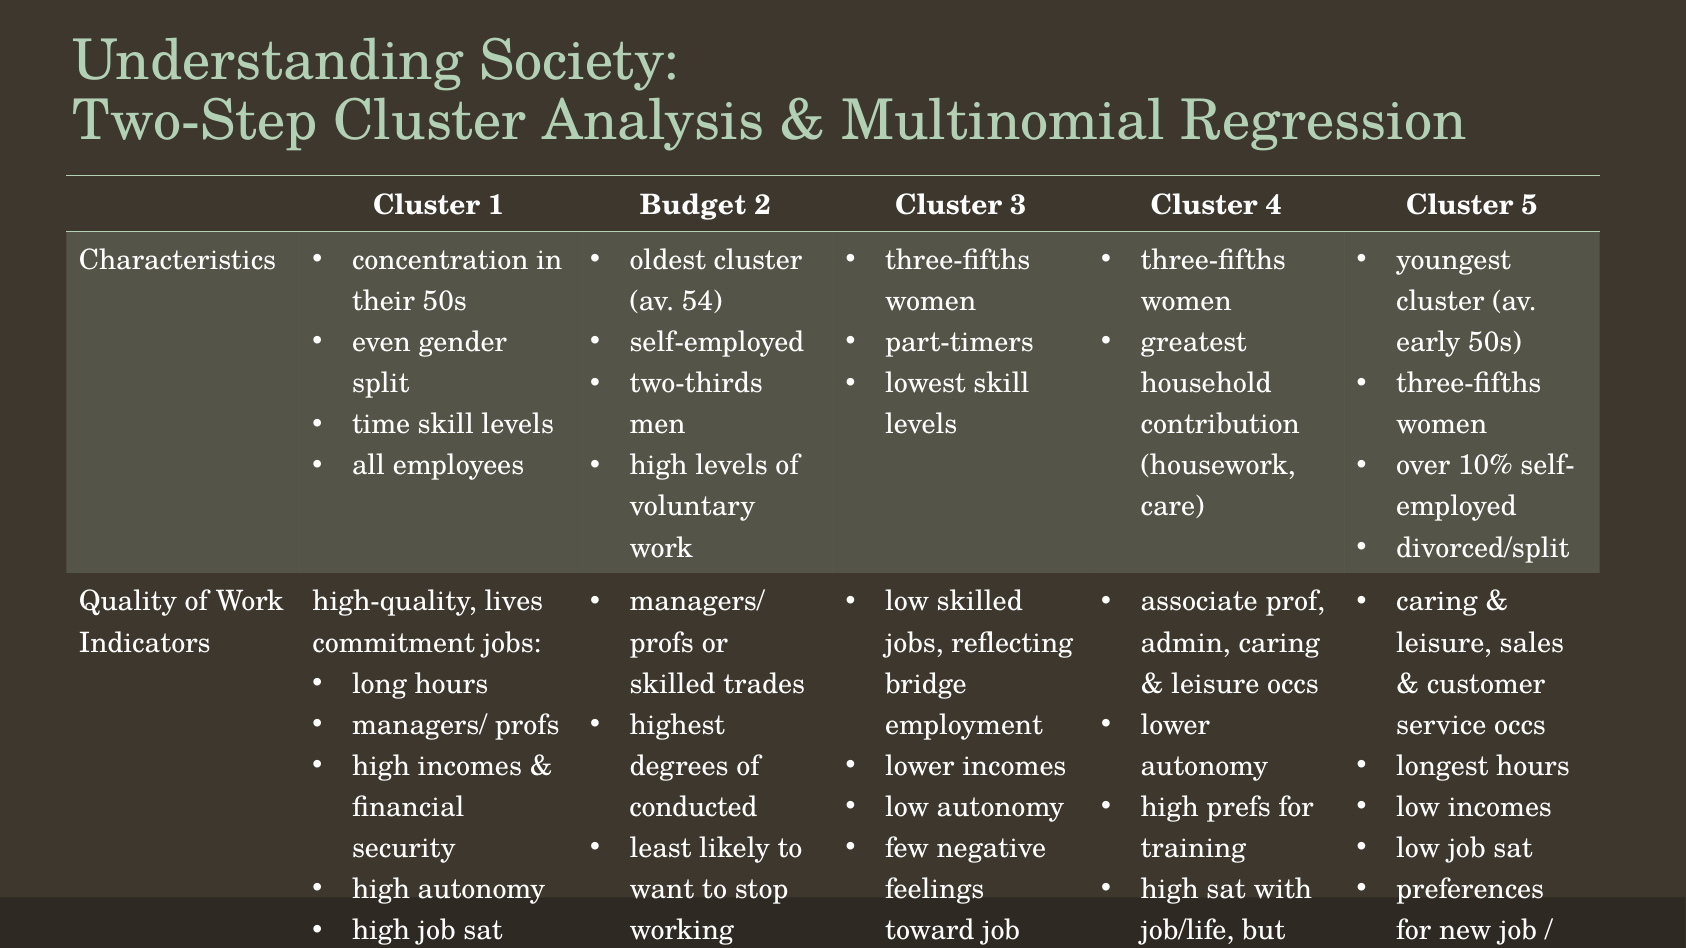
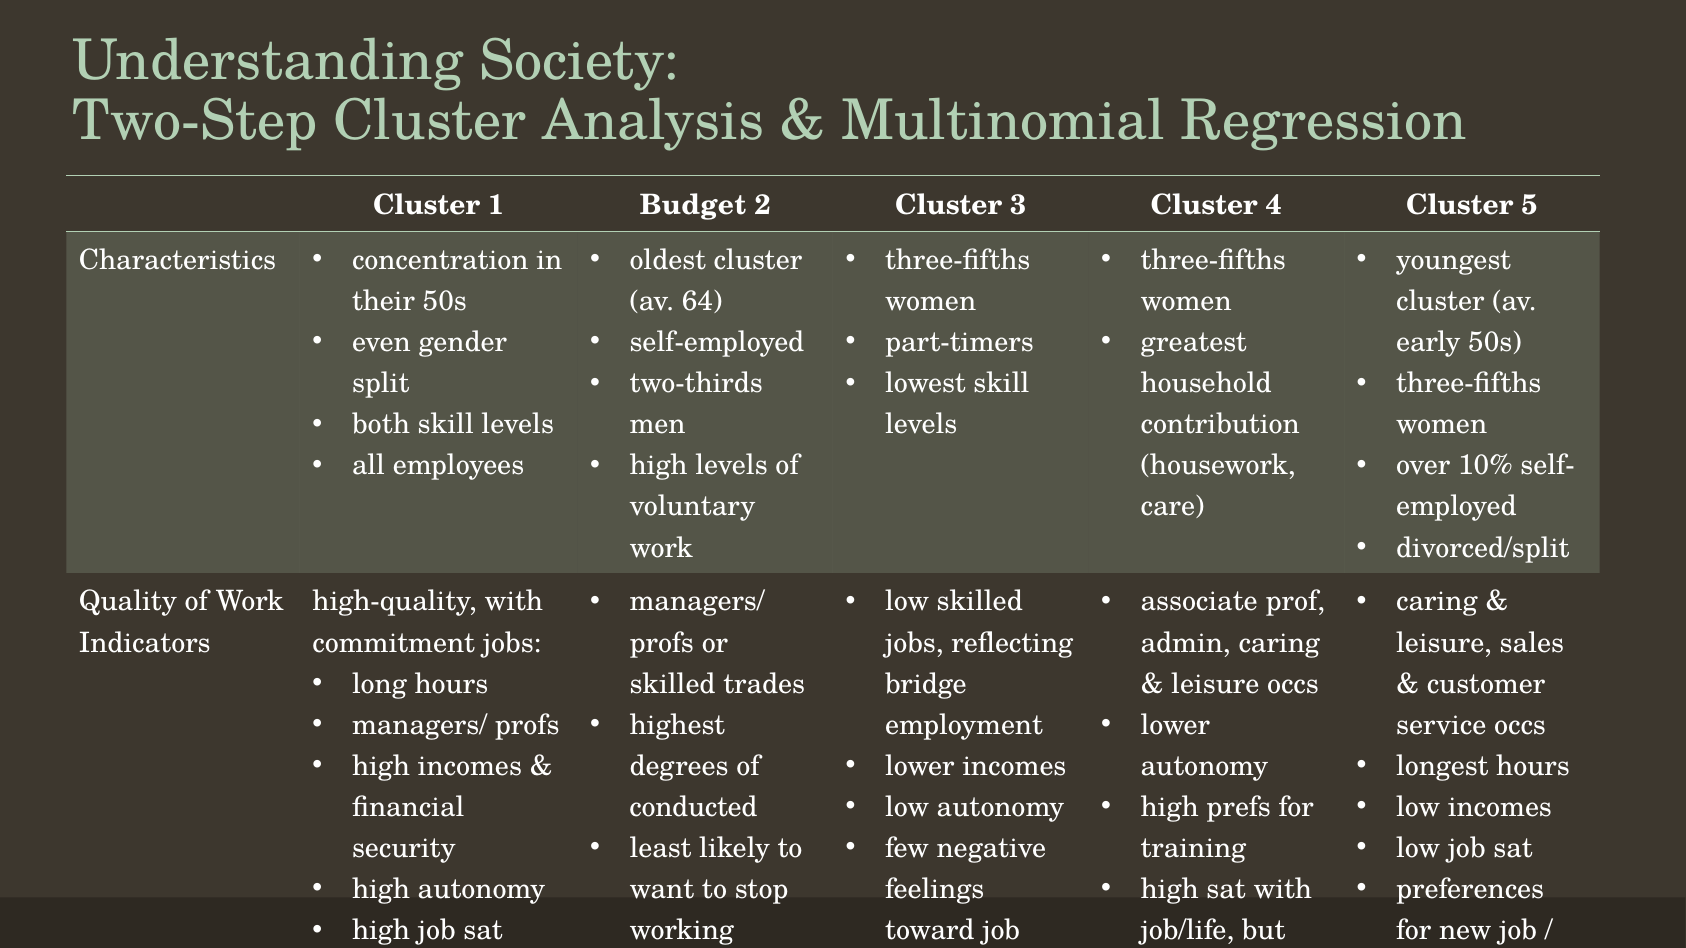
54: 54 -> 64 (702, 301)
time: time -> both (381, 425)
high-quality lives: lives -> with (514, 602)
